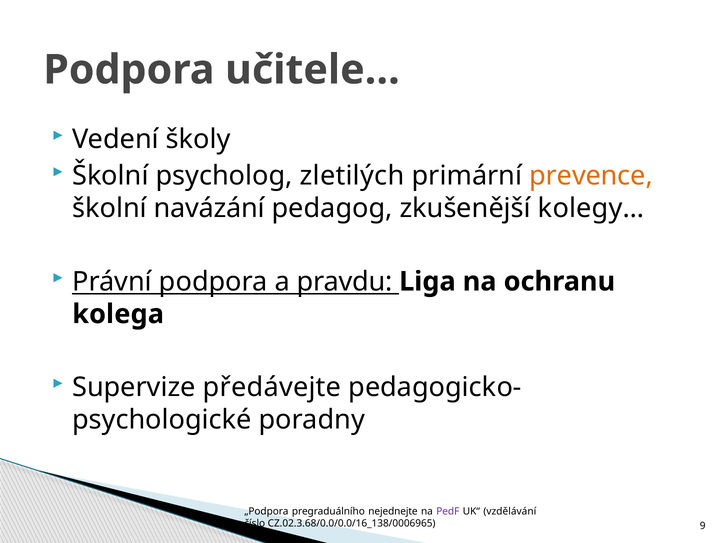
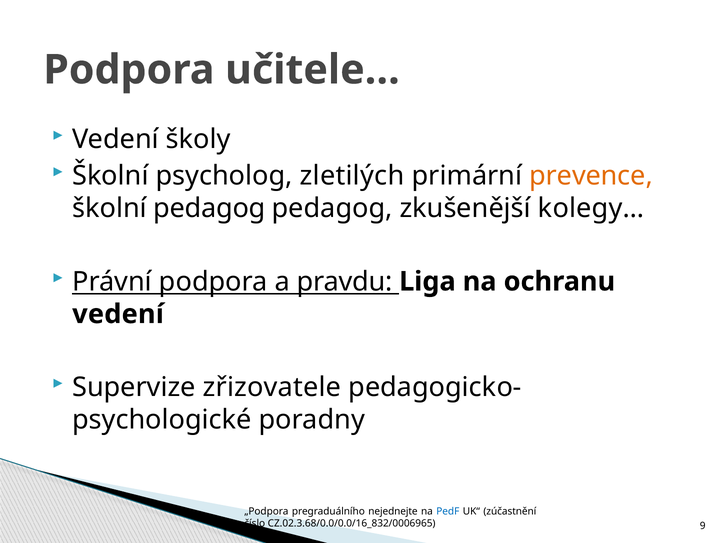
školní navázání: navázání -> pedagog (209, 208)
kolega: kolega -> vedení (118, 314)
předávejte: předávejte -> zřizovatele (272, 387)
PedF colour: purple -> blue (448, 511)
vzdělávání: vzdělávání -> zúčastnění (510, 511)
CZ.02.3.68/0.0/0.0/16_138/0006965: CZ.02.3.68/0.0/0.0/16_138/0006965 -> CZ.02.3.68/0.0/0.0/16_832/0006965 (352, 523)
